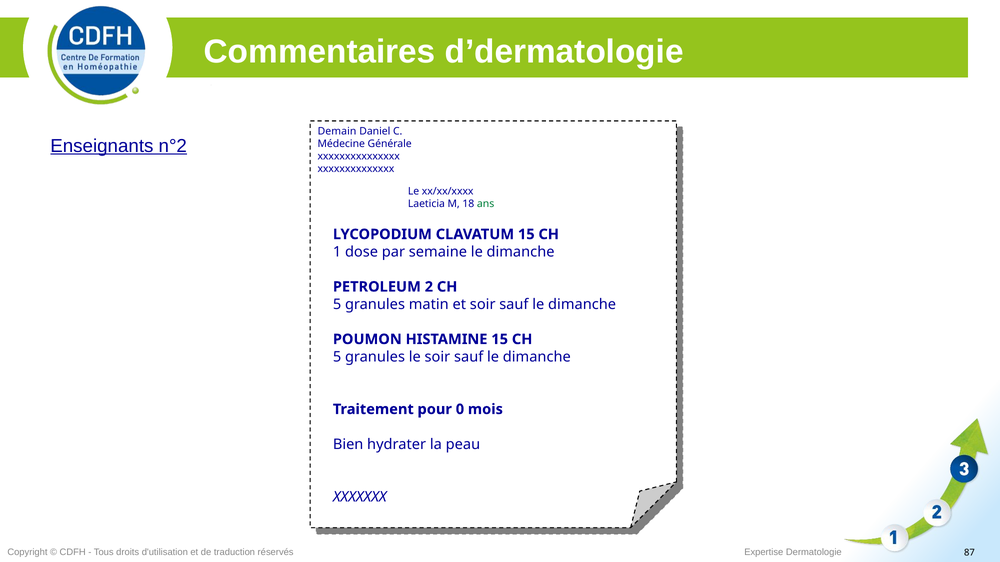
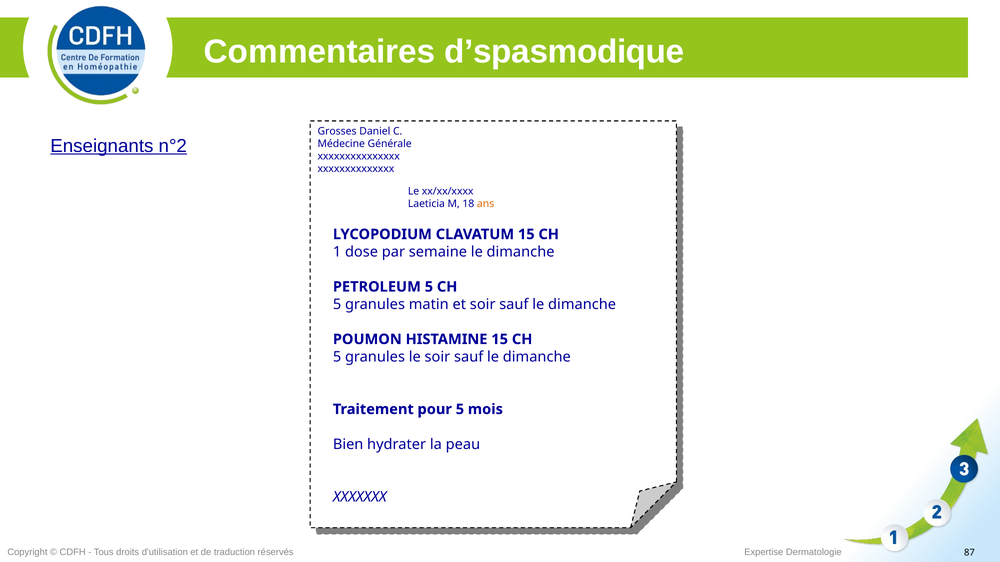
d’dermatologie: d’dermatologie -> d’spasmodique (564, 52)
Demain: Demain -> Grosses (337, 132)
ans colour: green -> orange (486, 204)
2: 2 -> 5 (429, 287)
0: 0 -> 5 (460, 410)
